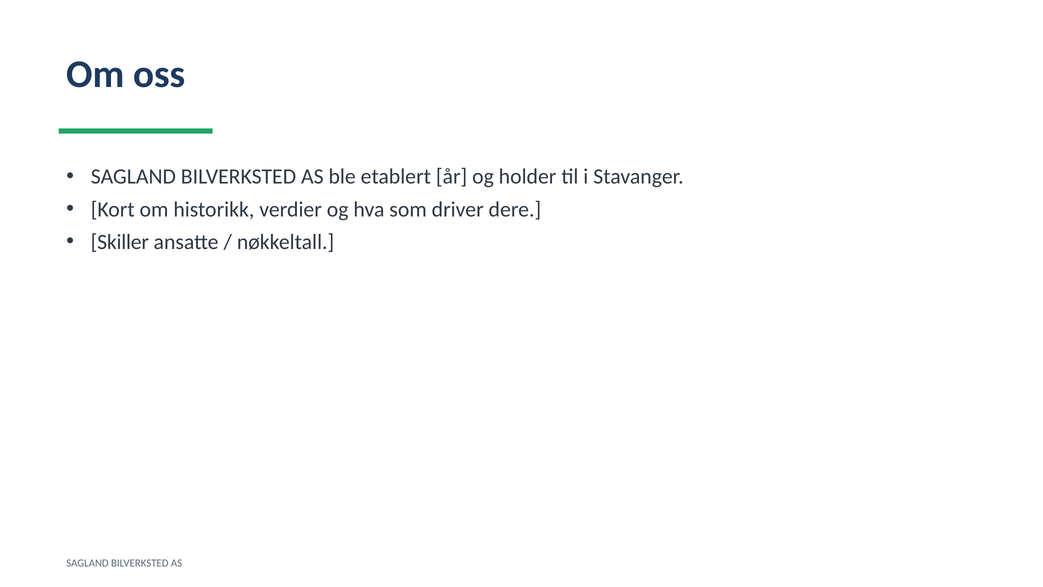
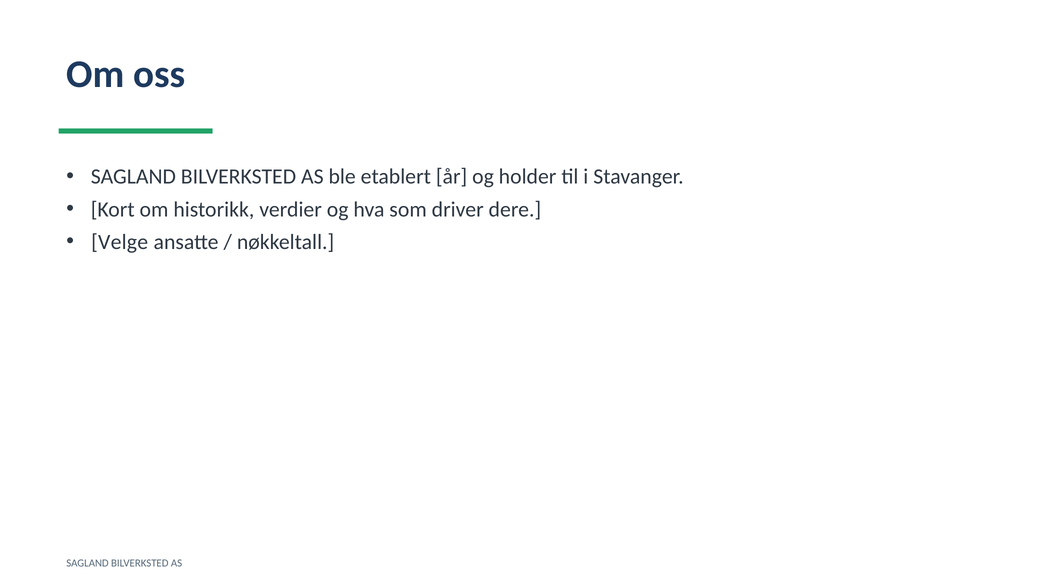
Skiller: Skiller -> Velge (120, 242)
